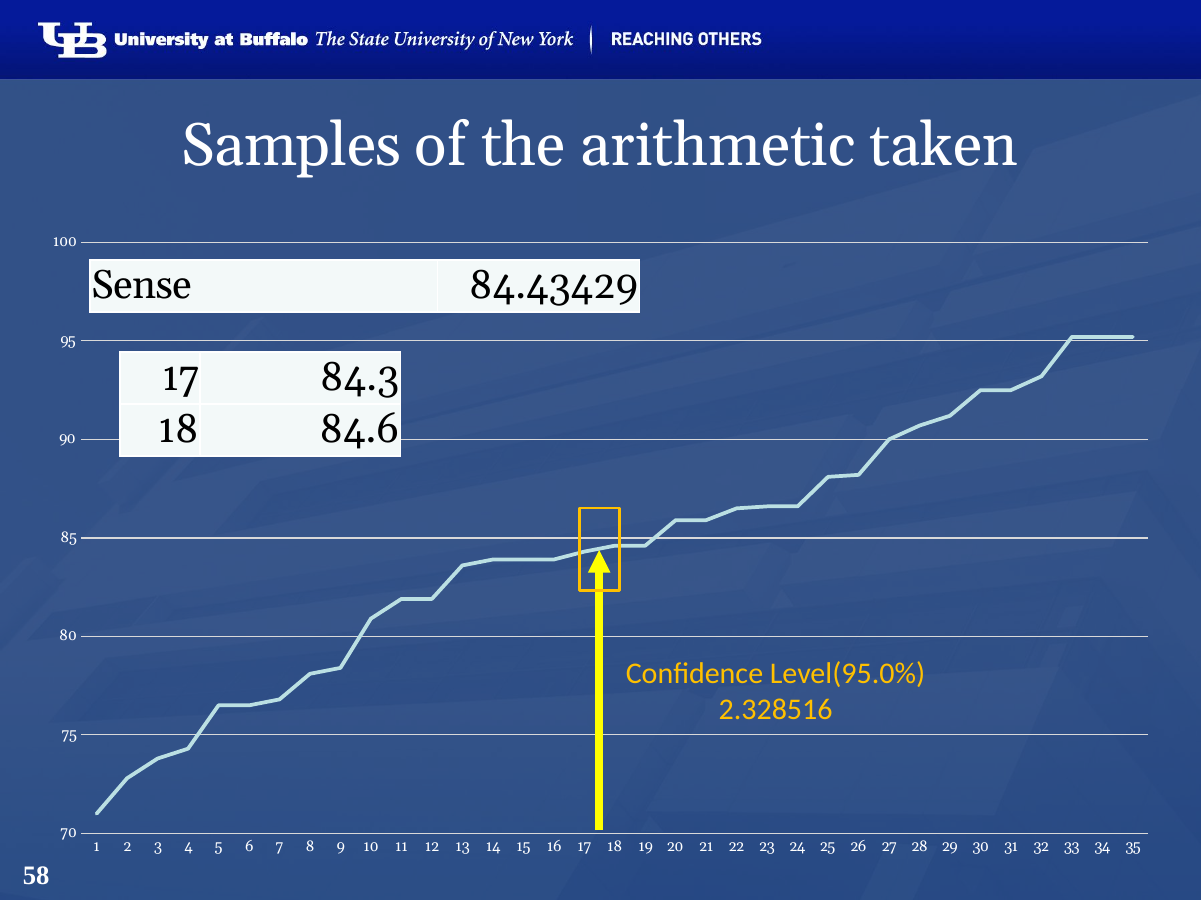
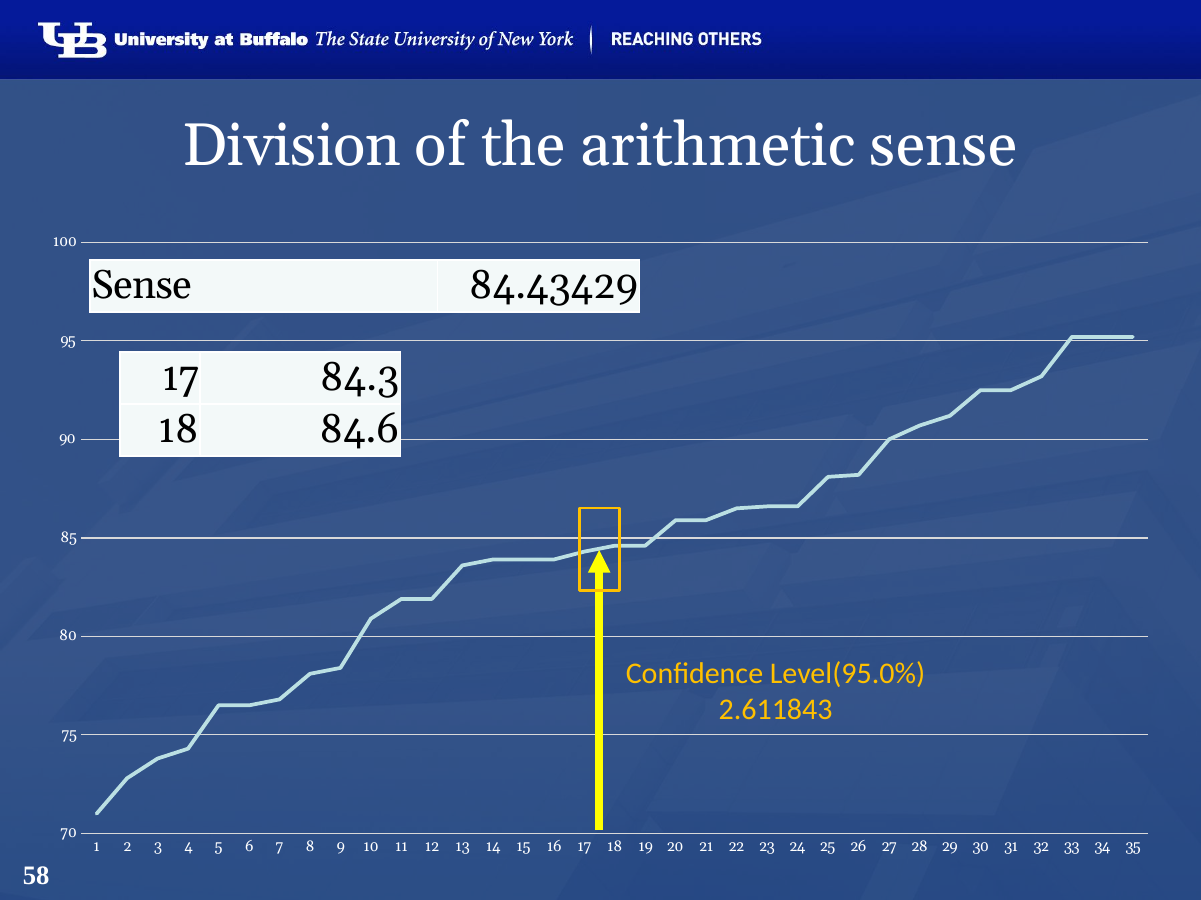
Samples: Samples -> Division (292, 146)
arithmetic taken: taken -> sense (944, 146)
2.328516: 2.328516 -> 2.611843 (776, 710)
